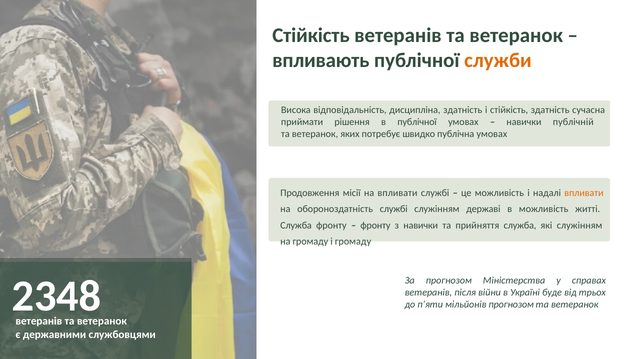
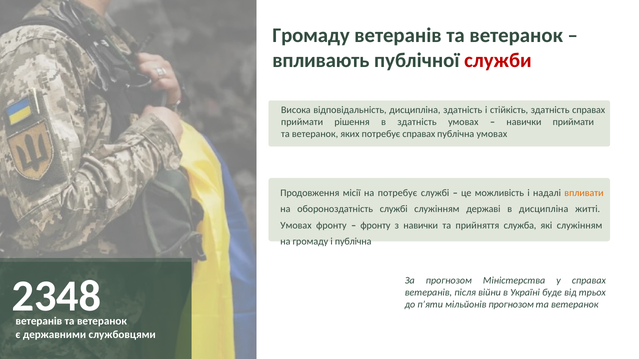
Стійкість: Стійкість -> Громаду (311, 36)
служби colour: orange -> red (498, 61)
здатність сучасна: сучасна -> справах (589, 110)
в публічної: публічної -> здатність (417, 122)
навички публічній: публічній -> приймати (573, 122)
потребує швидко: швидко -> справах (419, 134)
на впливати: впливати -> потребує (398, 193)
в можливість: можливість -> дисципліна (544, 209)
Служба: Служба -> Умовах (296, 226)
і громаду: громаду -> публічна (353, 242)
